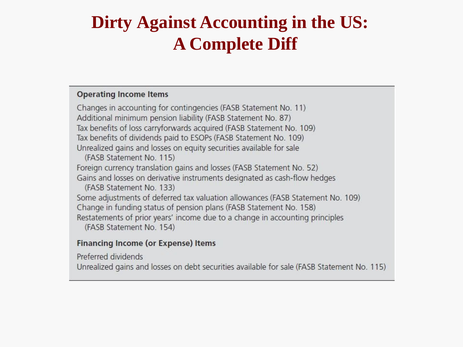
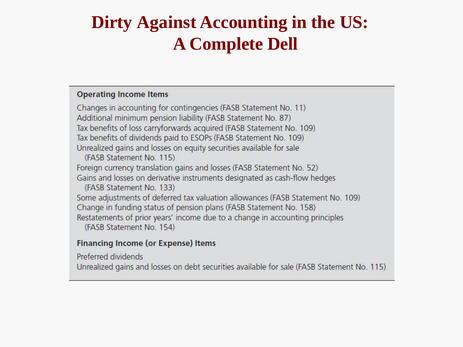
Diff: Diff -> Dell (283, 44)
